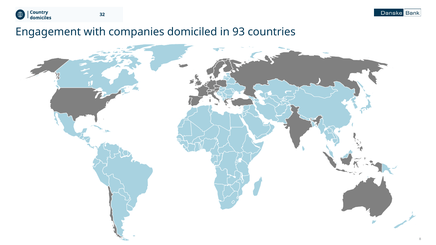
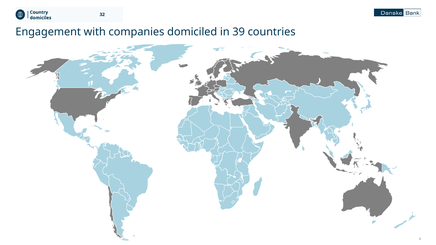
93: 93 -> 39 (239, 32)
